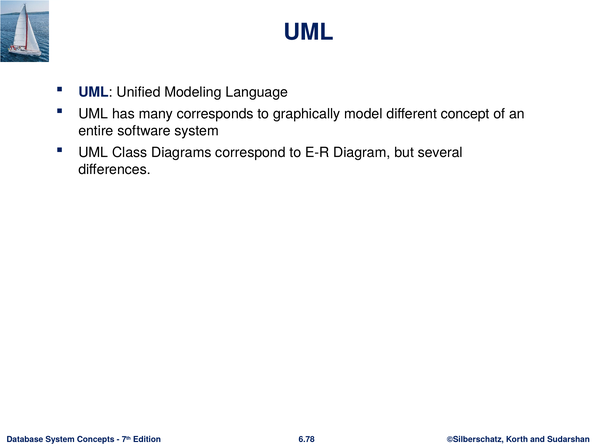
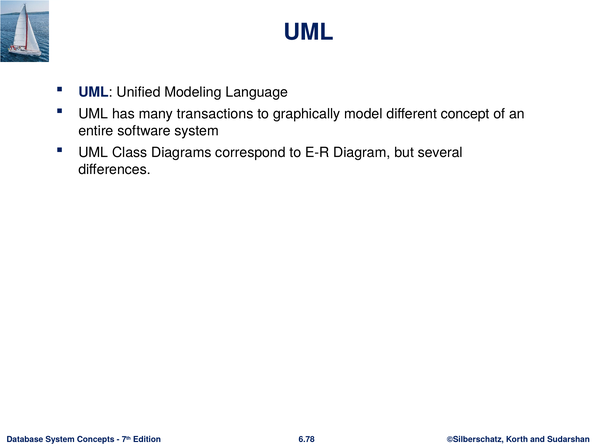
corresponds: corresponds -> transactions (215, 114)
